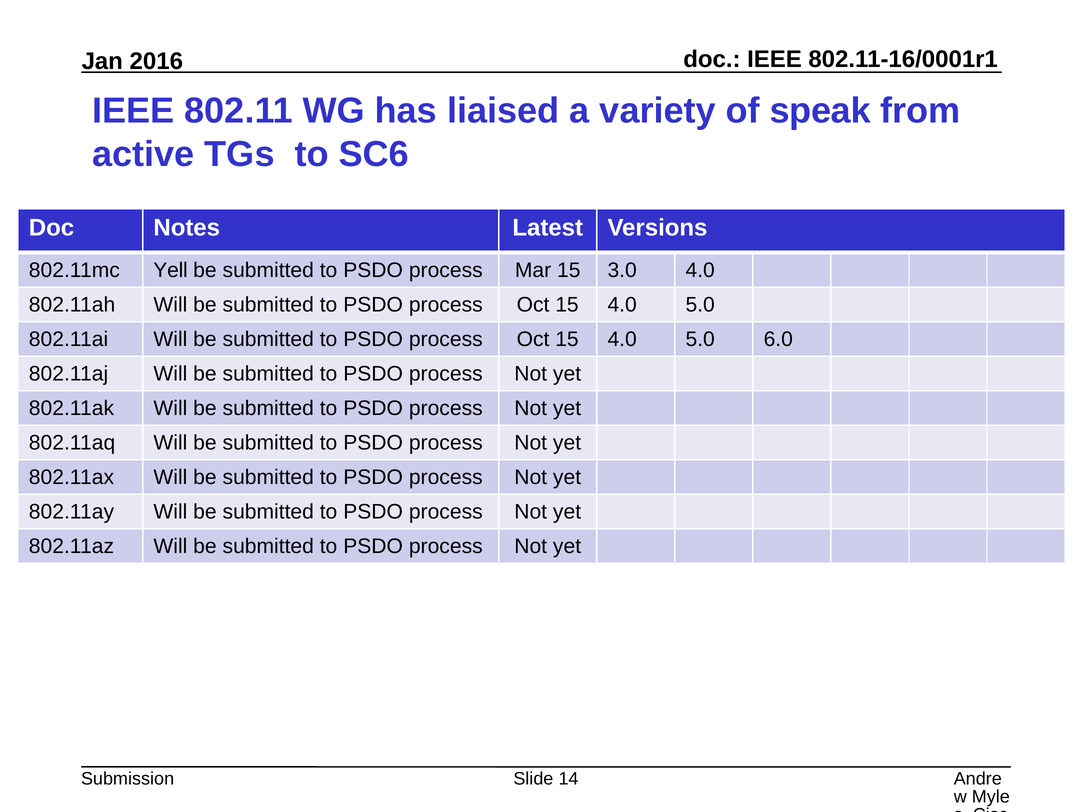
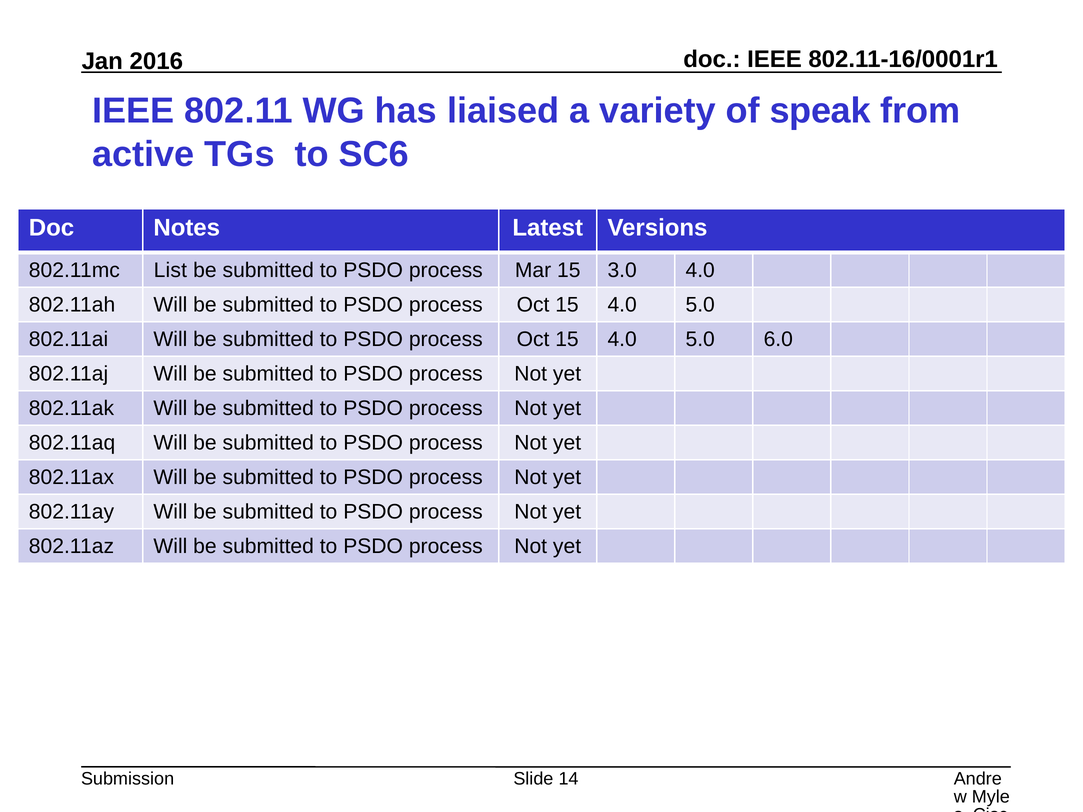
Yell: Yell -> List (170, 270)
